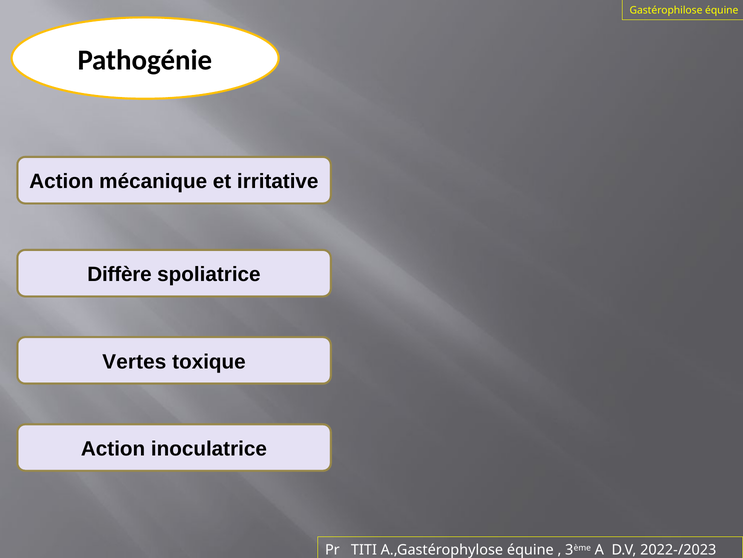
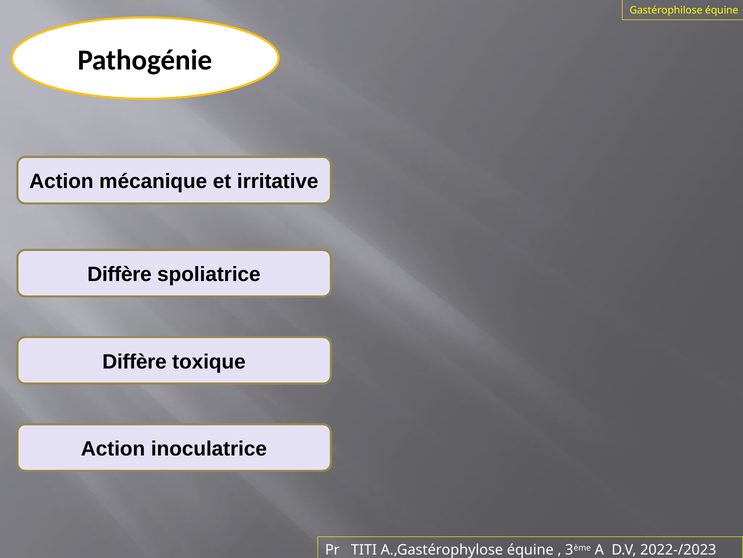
Vertes: Vertes -> Diffère (135, 361)
